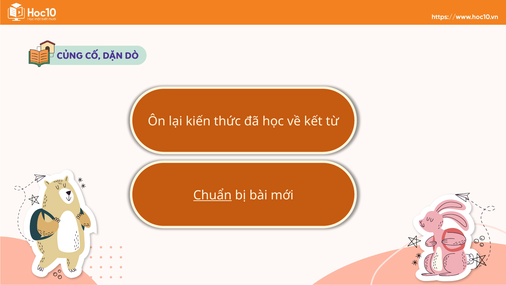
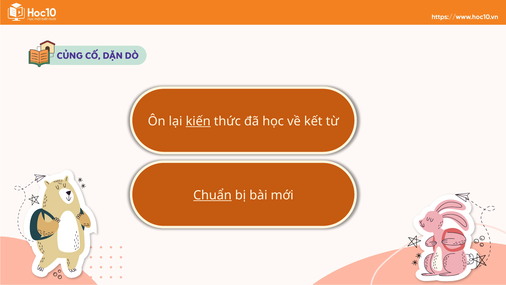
kiến underline: none -> present (198, 121)
